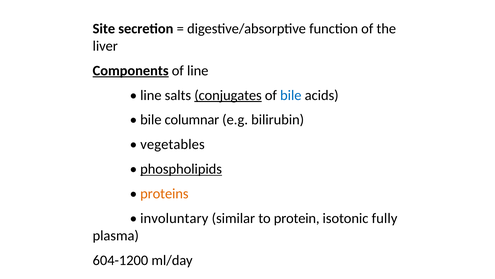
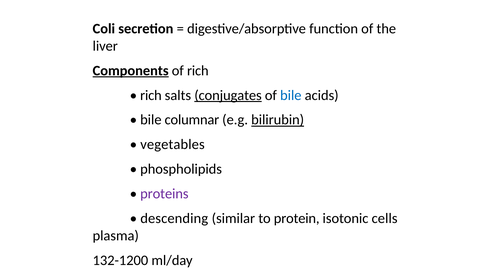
Site: Site -> Coli (104, 29)
of line: line -> rich (198, 71)
line: line -> rich (151, 95)
bilirubin underline: none -> present (278, 120)
phospholipids underline: present -> none (181, 169)
proteins colour: orange -> purple (164, 193)
involuntary: involuntary -> descending (174, 218)
fully: fully -> cells (385, 218)
604-1200: 604-1200 -> 132-1200 (120, 260)
